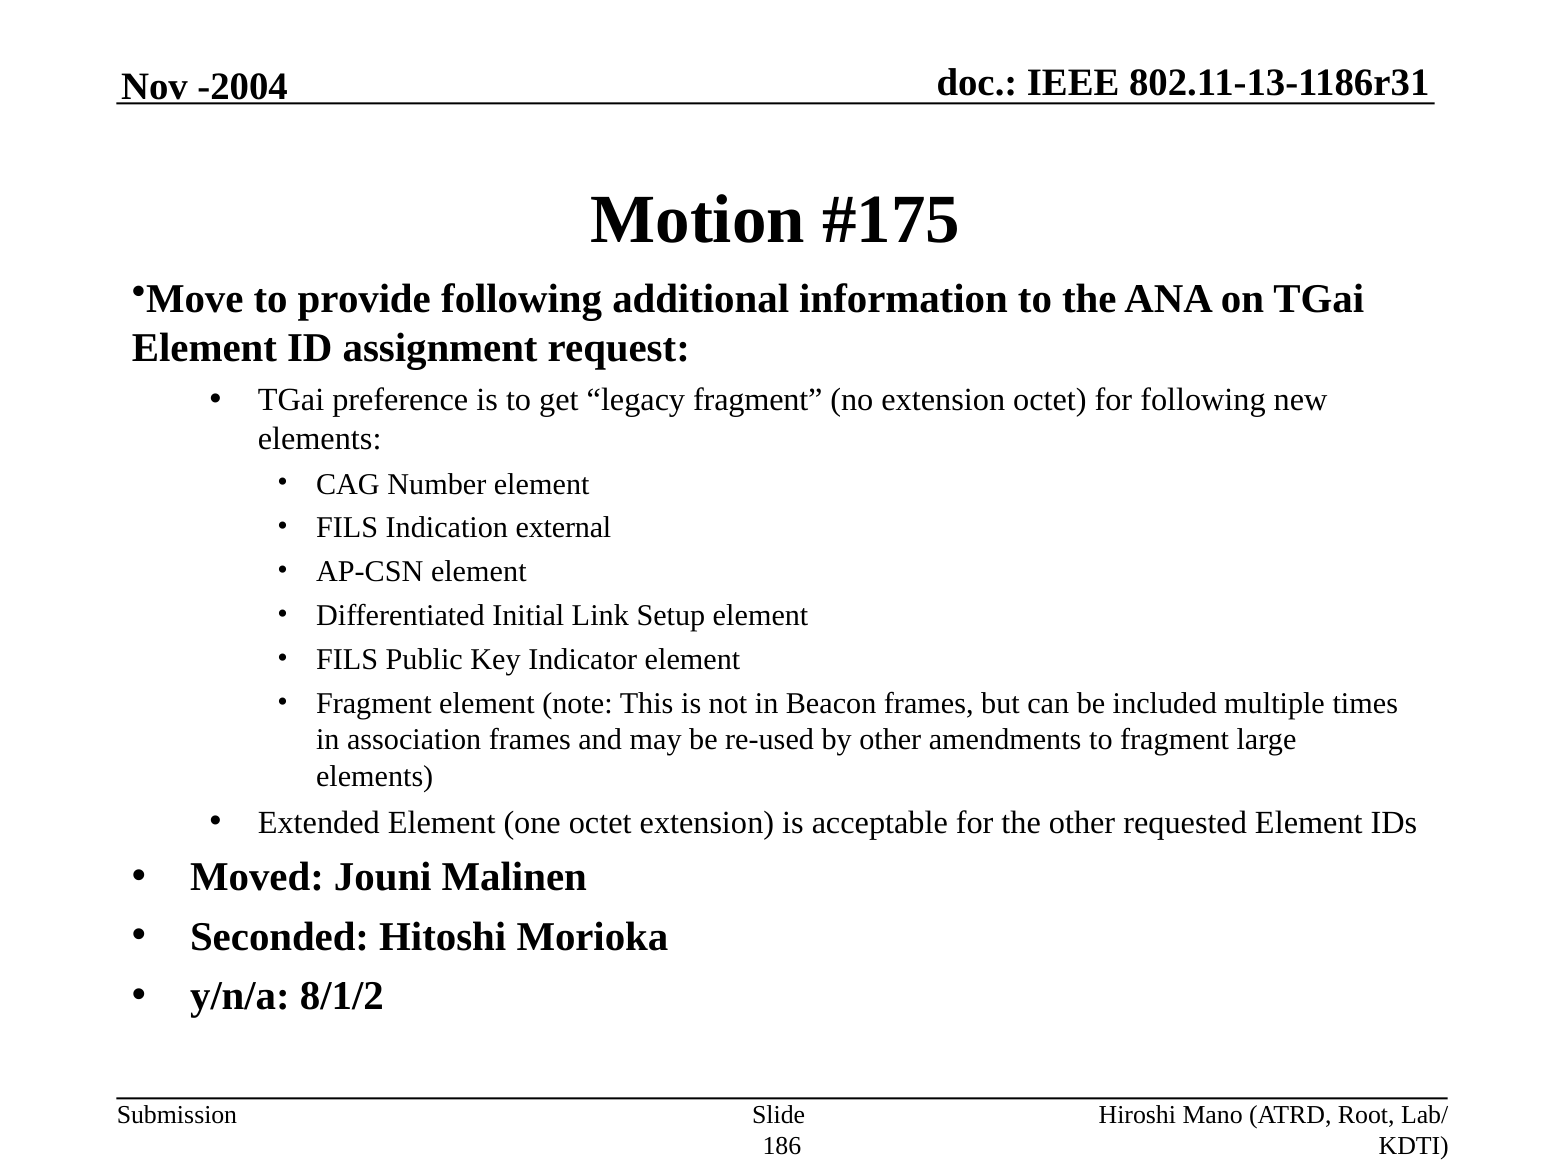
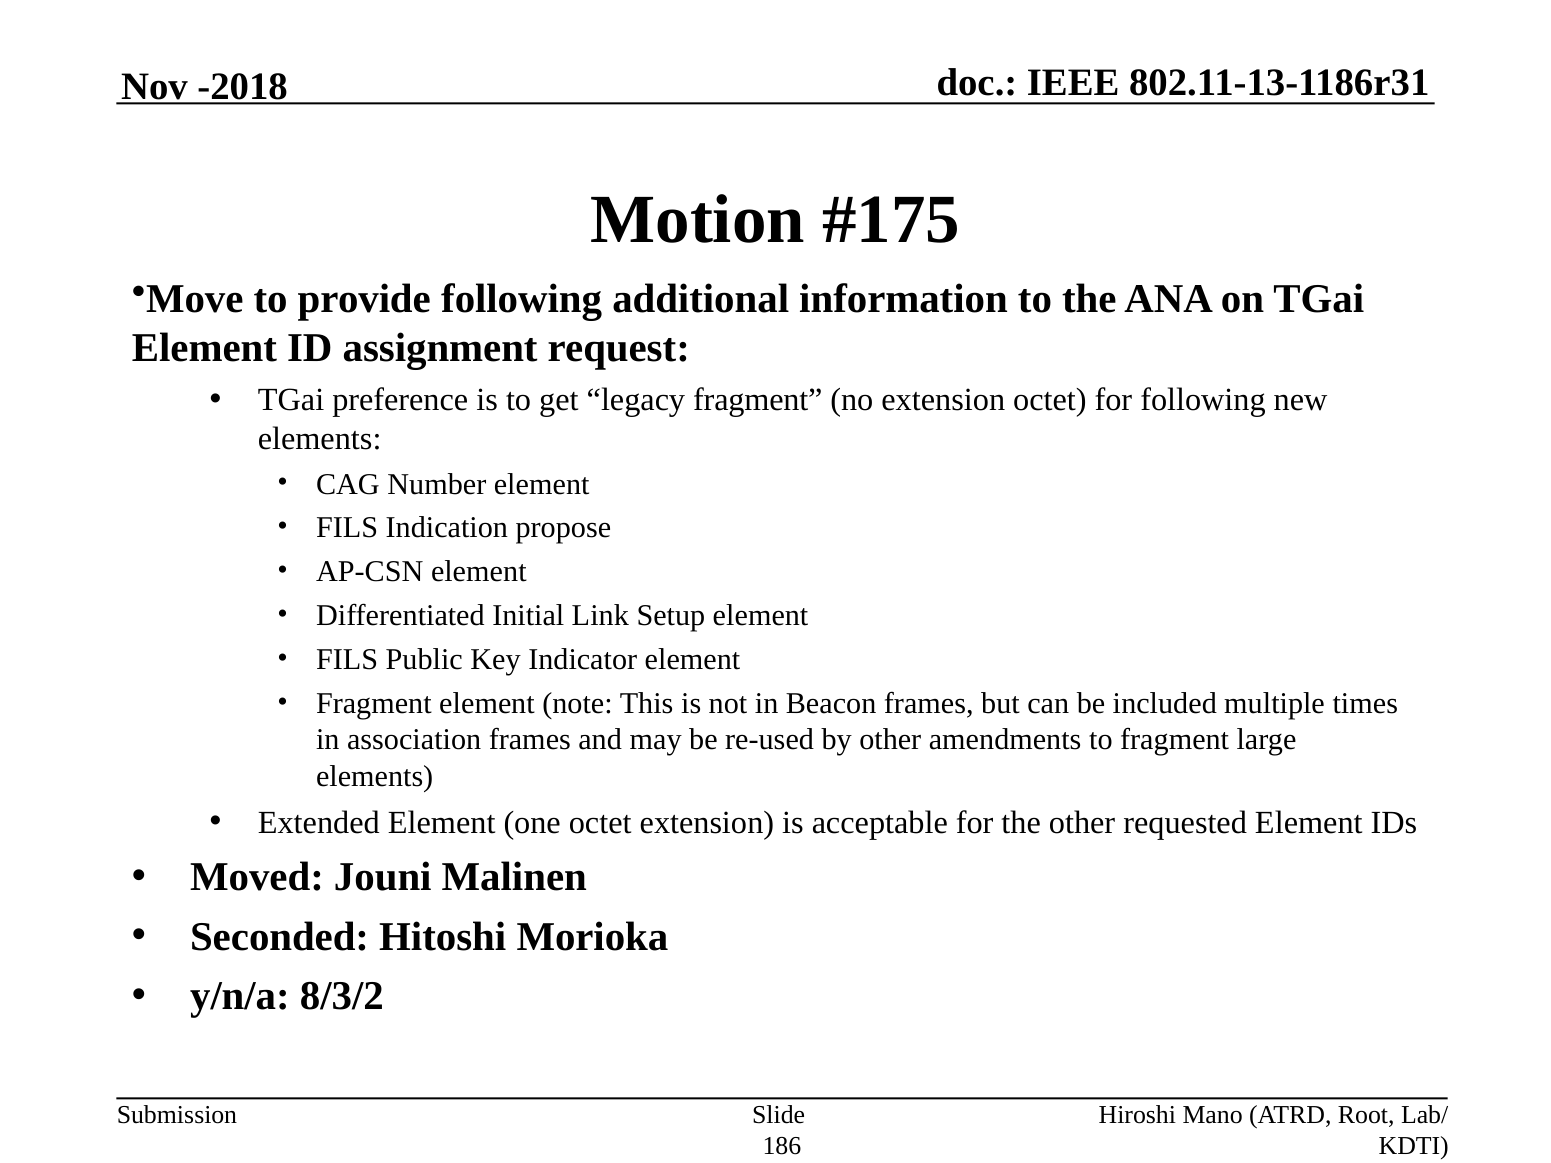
-2004: -2004 -> -2018 (243, 86)
external: external -> propose (563, 528)
8/1/2: 8/1/2 -> 8/3/2 (342, 996)
